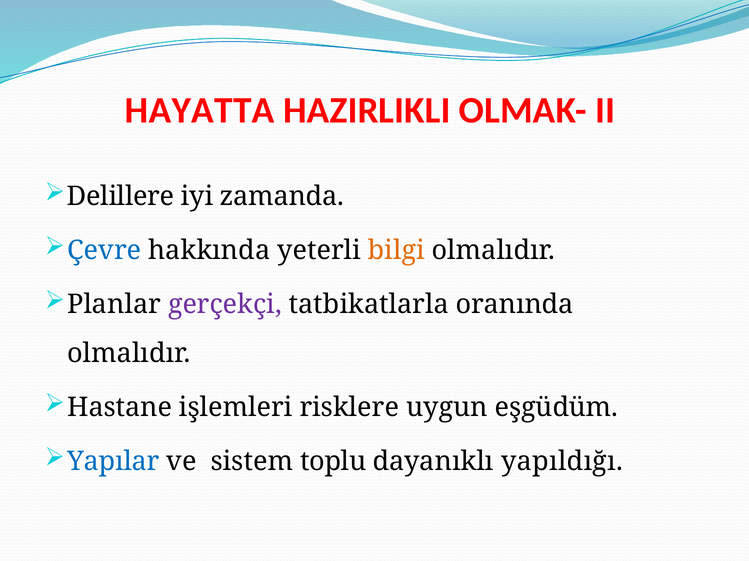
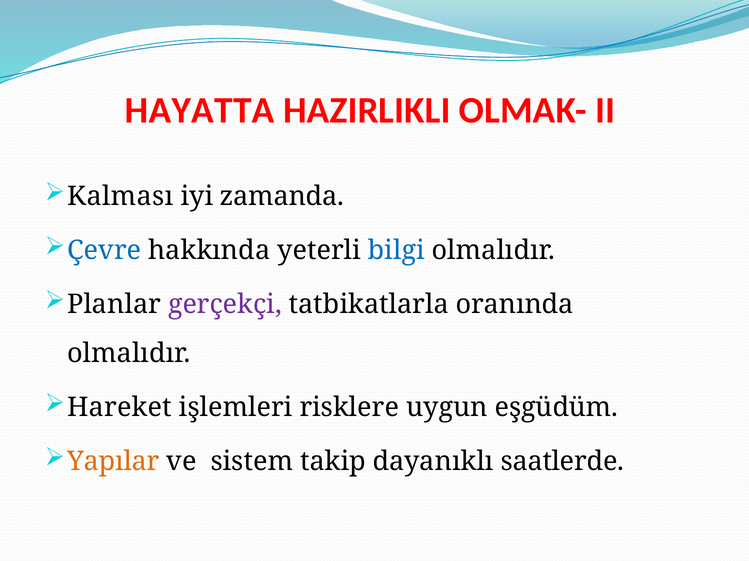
Delillere: Delillere -> Kalması (120, 197)
bilgi colour: orange -> blue (396, 251)
Hastane: Hastane -> Hareket (120, 408)
Yapılar colour: blue -> orange (113, 462)
toplu: toplu -> takip (333, 462)
yapıldığı: yapıldığı -> saatlerde (562, 462)
